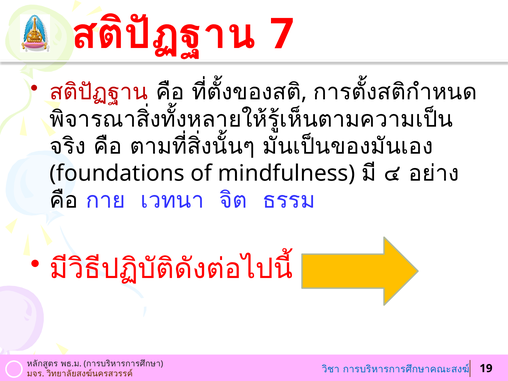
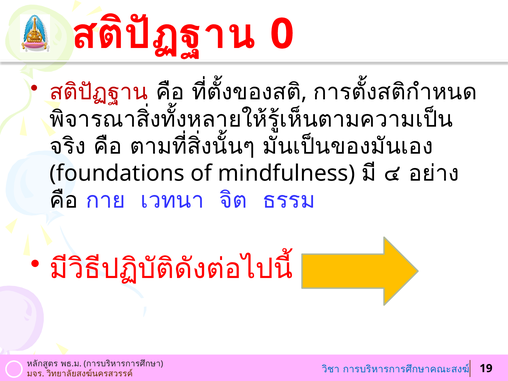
7: 7 -> 0 (282, 34)
